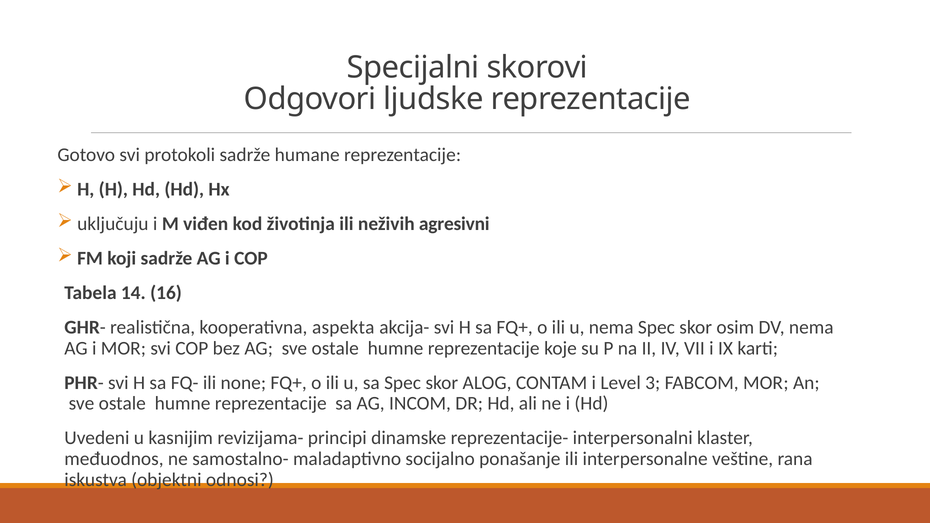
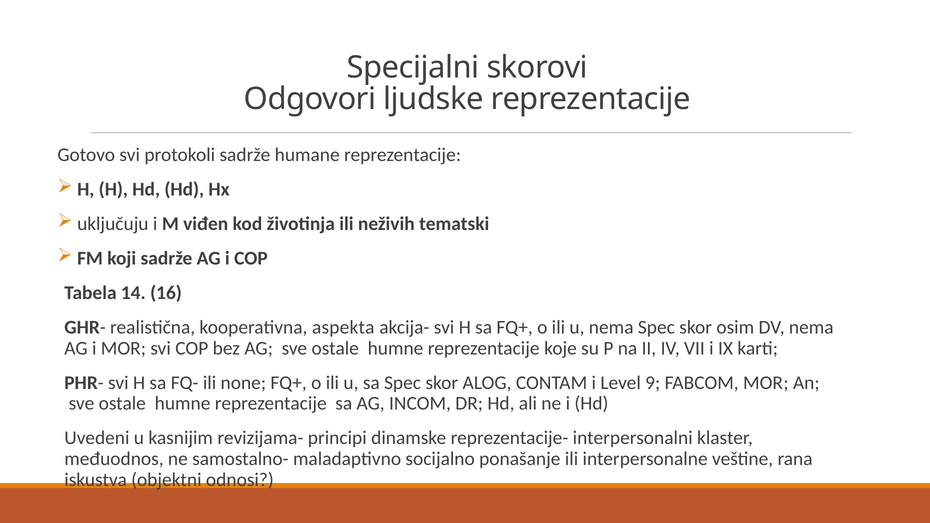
agresivni: agresivni -> tematski (454, 224)
3: 3 -> 9 (653, 383)
